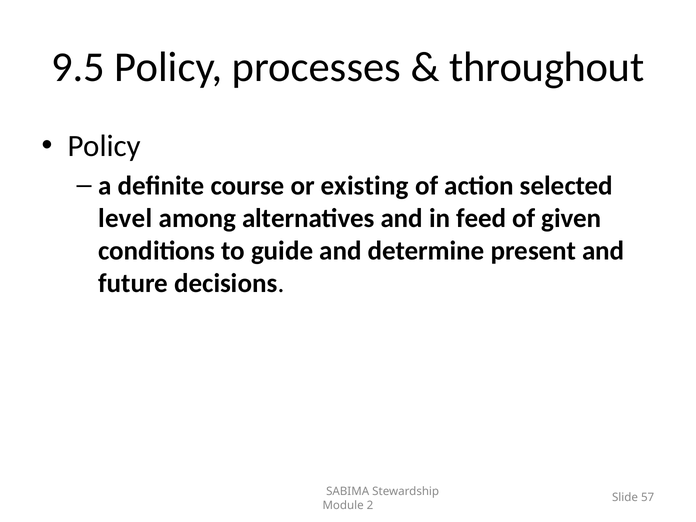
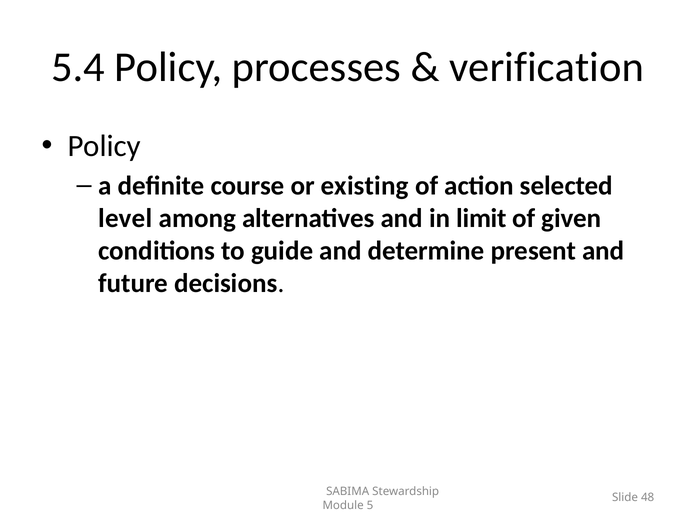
9.5: 9.5 -> 5.4 (78, 67)
throughout: throughout -> verification (547, 67)
feed: feed -> limit (481, 218)
57: 57 -> 48 (648, 498)
2: 2 -> 5 (370, 505)
